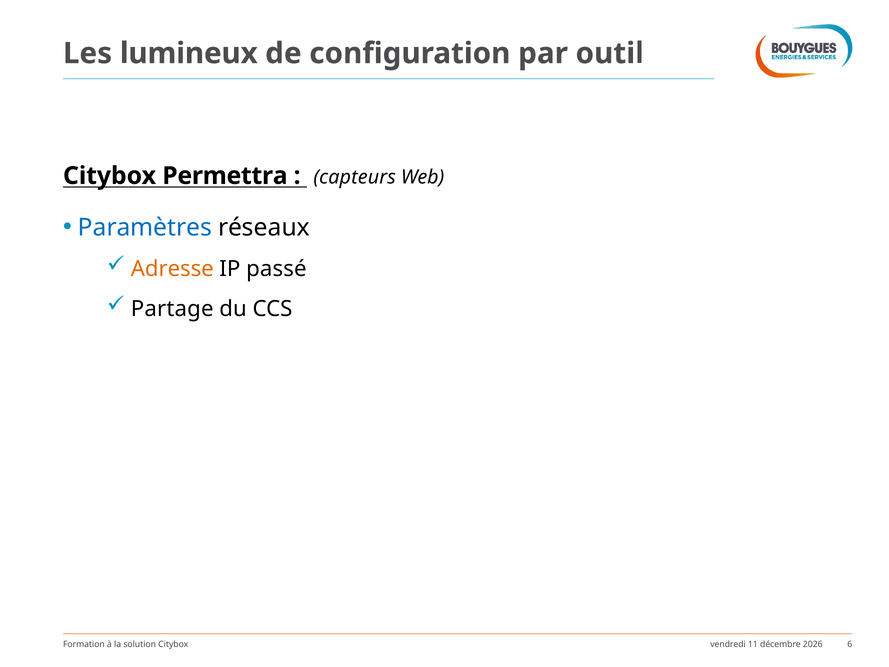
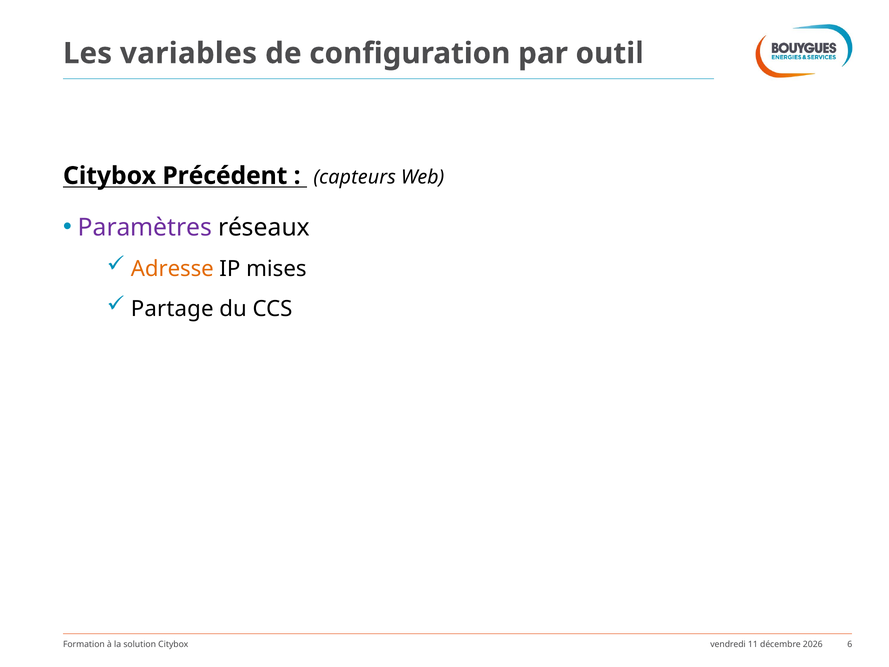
lumineux: lumineux -> variables (188, 53)
Permettra: Permettra -> Précédent (225, 176)
Paramètres colour: blue -> purple (145, 228)
passé: passé -> mises (276, 269)
